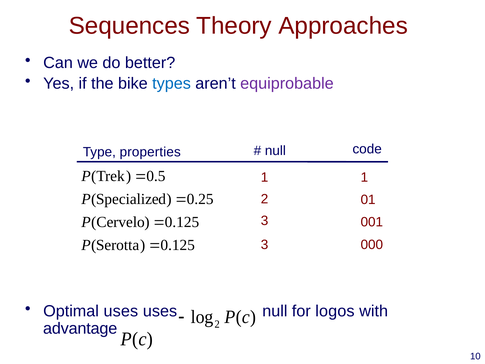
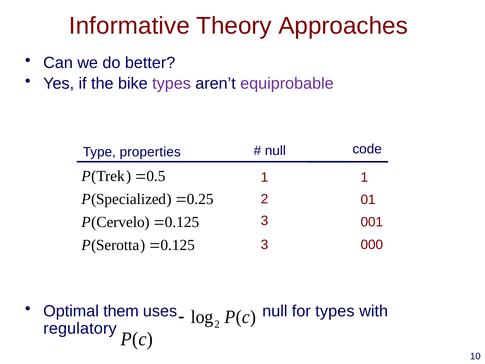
Sequences: Sequences -> Informative (129, 26)
types colour: blue -> purple (172, 83)
Optimal uses: uses -> them (121, 311)
for logos: logos -> types (335, 311)
advantage: advantage -> regulatory (80, 328)
